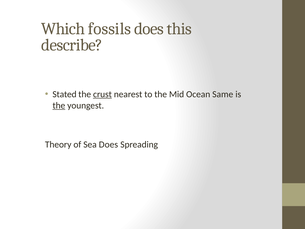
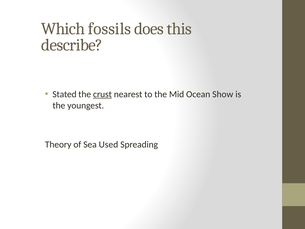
Same: Same -> Show (223, 94)
the underline: present -> none (59, 105)
Sea Does: Does -> Used (108, 144)
